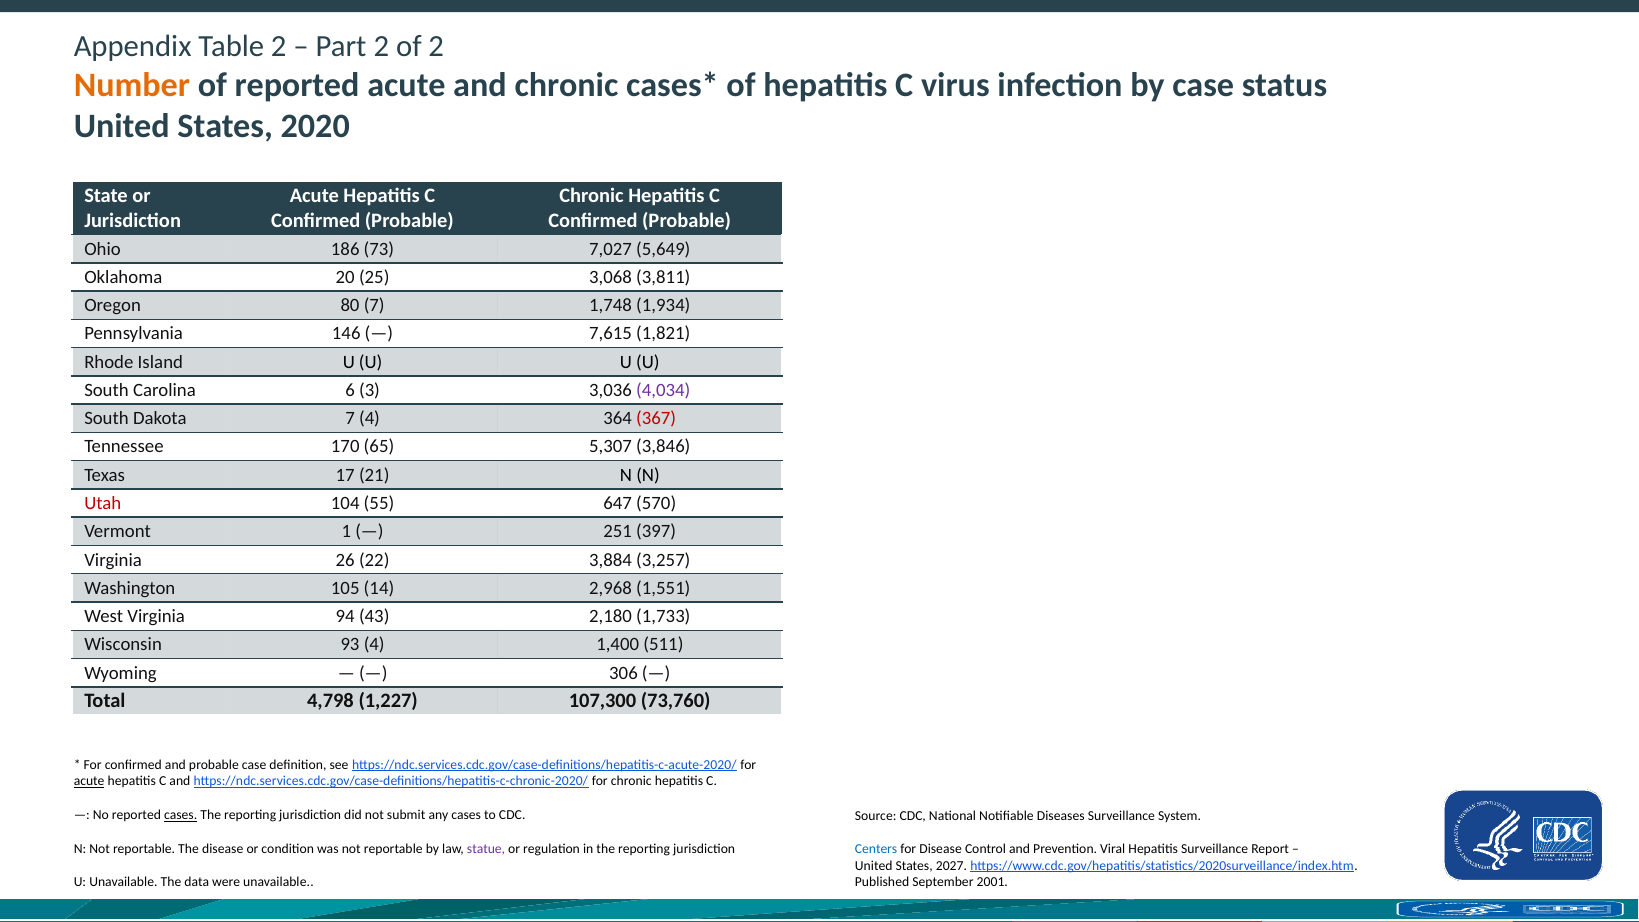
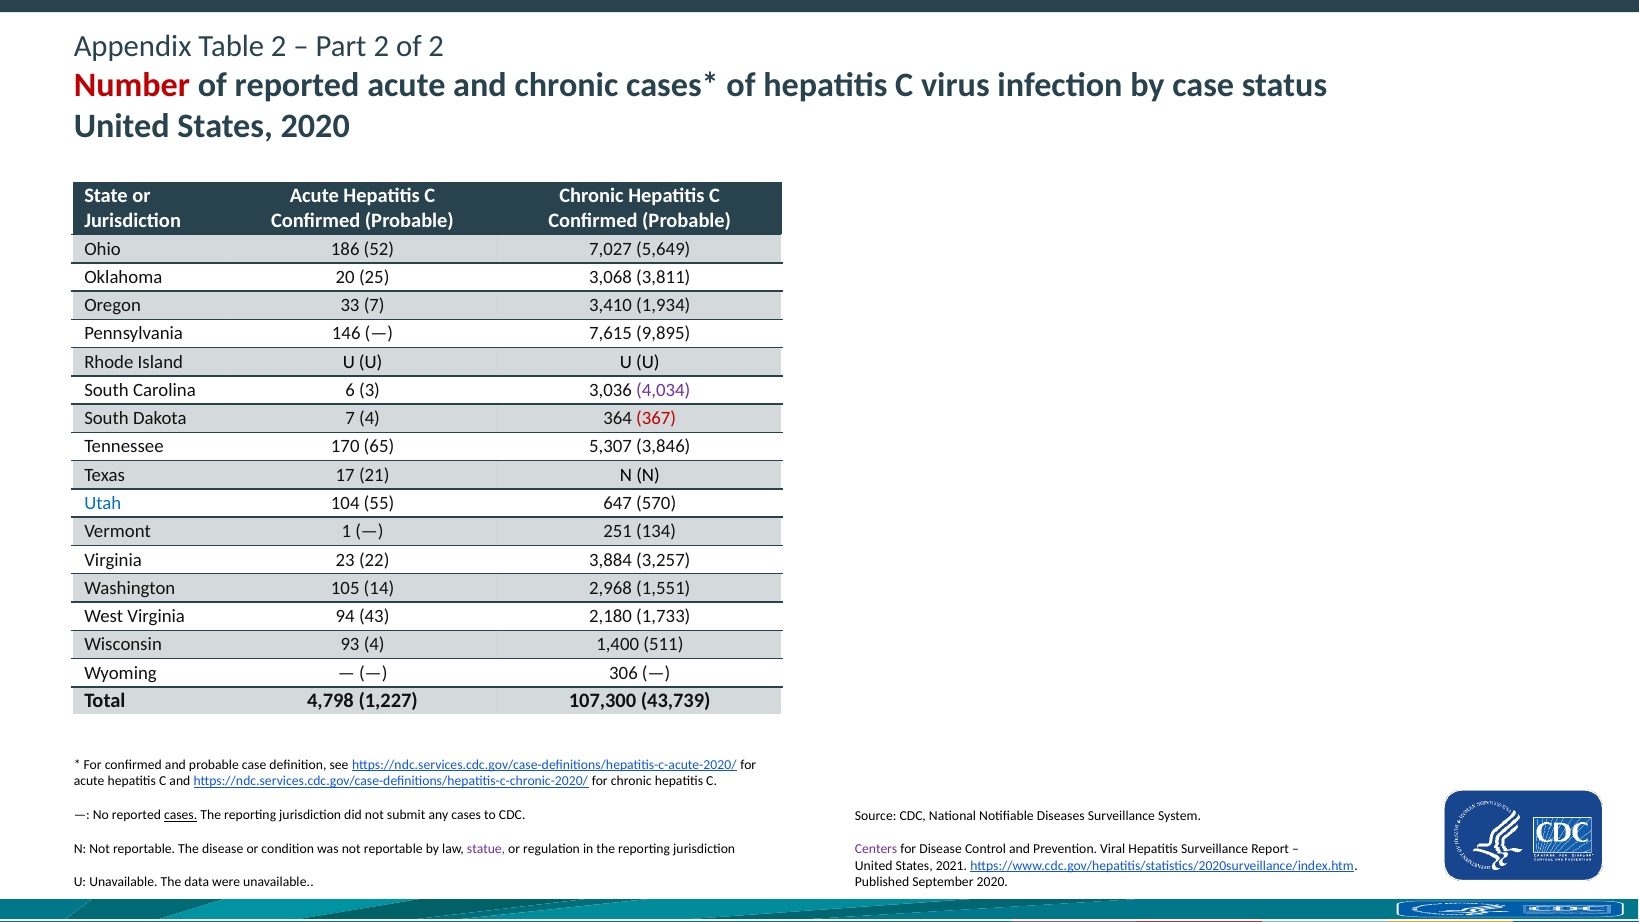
Number colour: orange -> red (132, 85)
73: 73 -> 52 (379, 249)
80: 80 -> 33 (350, 305)
1,748: 1,748 -> 3,410 (611, 305)
1,821: 1,821 -> 9,895 (663, 334)
Utah colour: red -> blue (103, 503)
397: 397 -> 134 (656, 532)
26: 26 -> 23 (345, 560)
73,760: 73,760 -> 43,739 (676, 701)
acute underline: present -> none (89, 781)
Centers colour: blue -> purple (876, 849)
2027: 2027 -> 2021 (951, 865)
September 2001: 2001 -> 2020 (992, 882)
